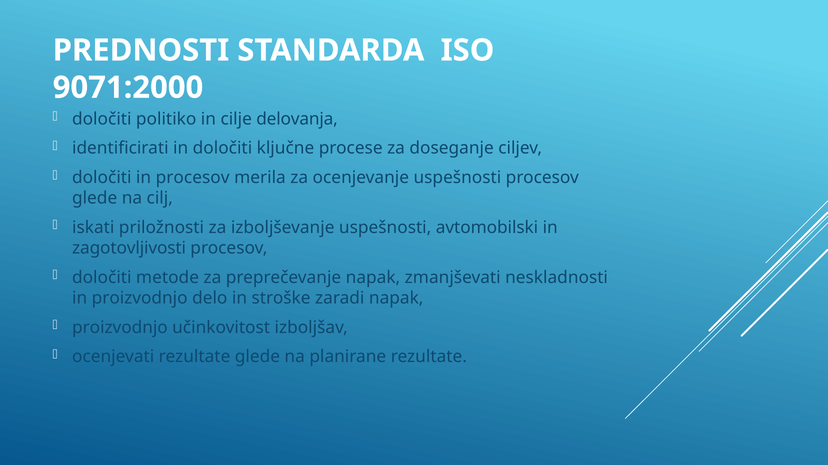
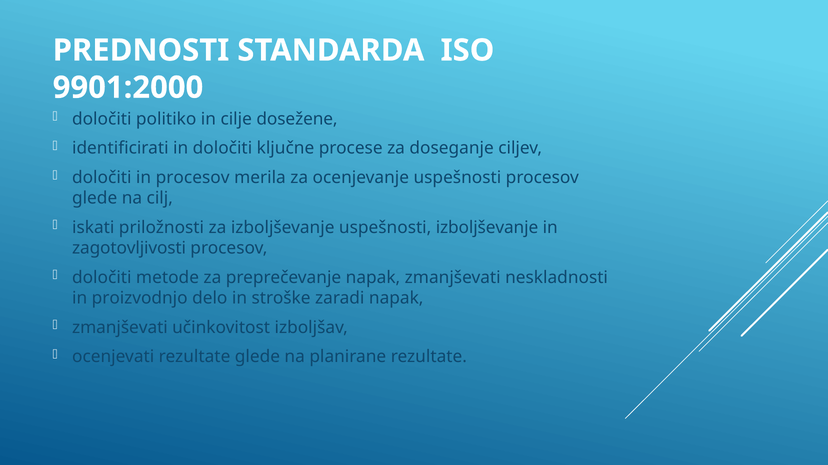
9071:2000: 9071:2000 -> 9901:2000 (128, 88)
delovanja: delovanja -> dosežene (297, 119)
uspešnosti avtomobilski: avtomobilski -> izboljševanje (487, 228)
proizvodnjo: proizvodnjo -> zmanjševati (120, 328)
